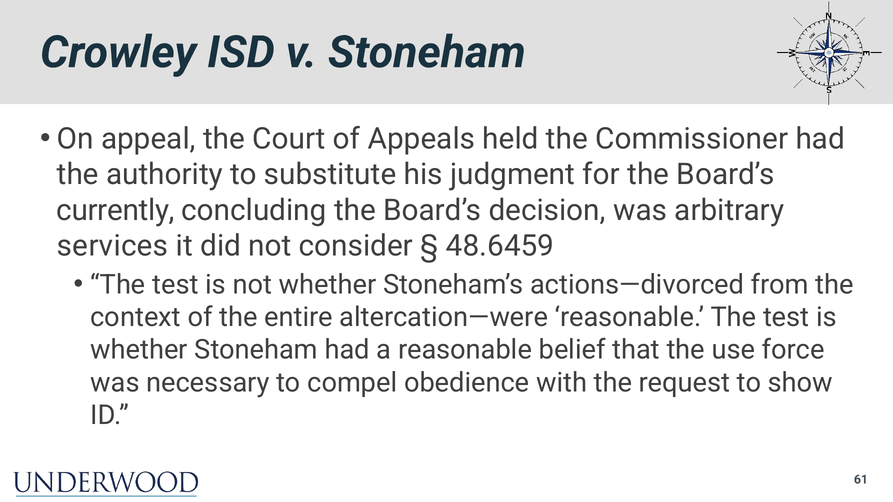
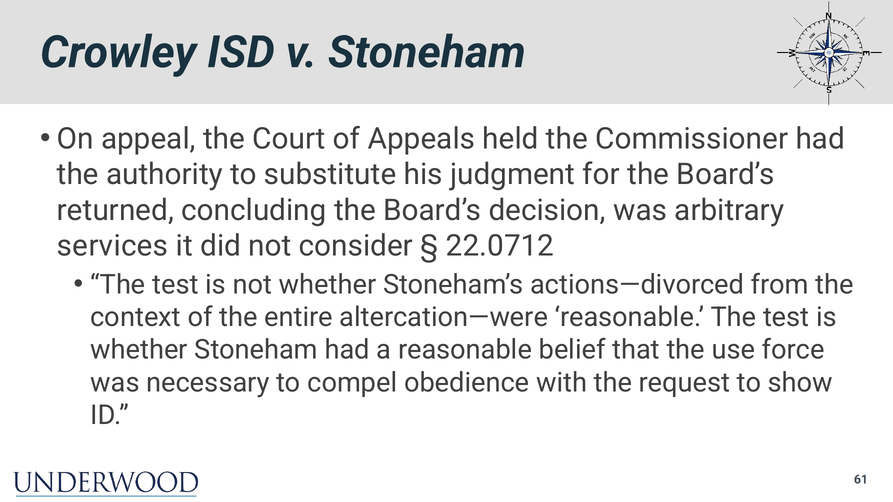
currently: currently -> returned (115, 210)
48.6459: 48.6459 -> 22.0712 (500, 246)
